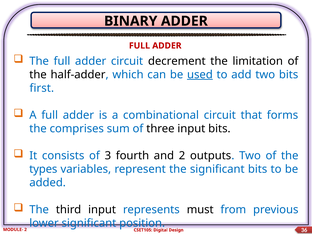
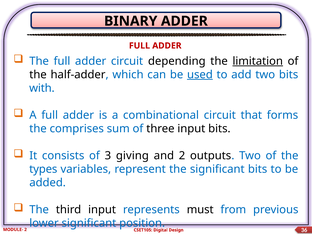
decrement: decrement -> depending (177, 61)
limitation underline: none -> present (258, 61)
first: first -> with (42, 88)
fourth: fourth -> giving (132, 156)
